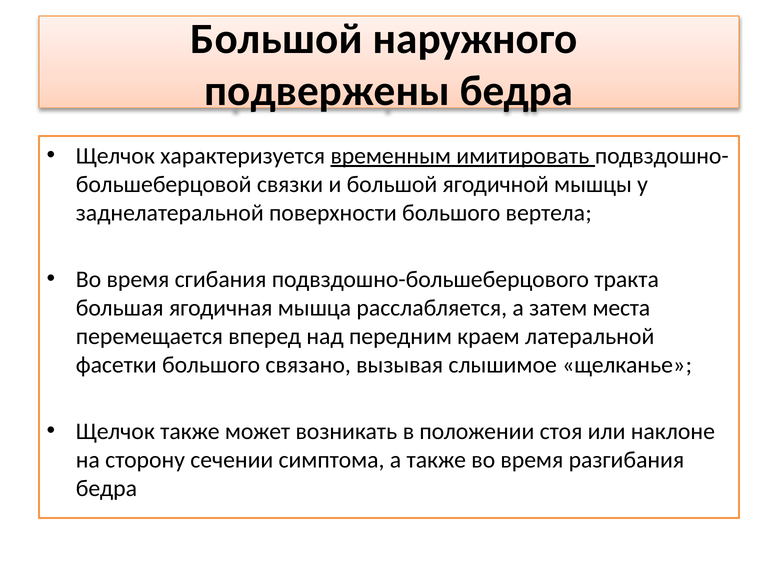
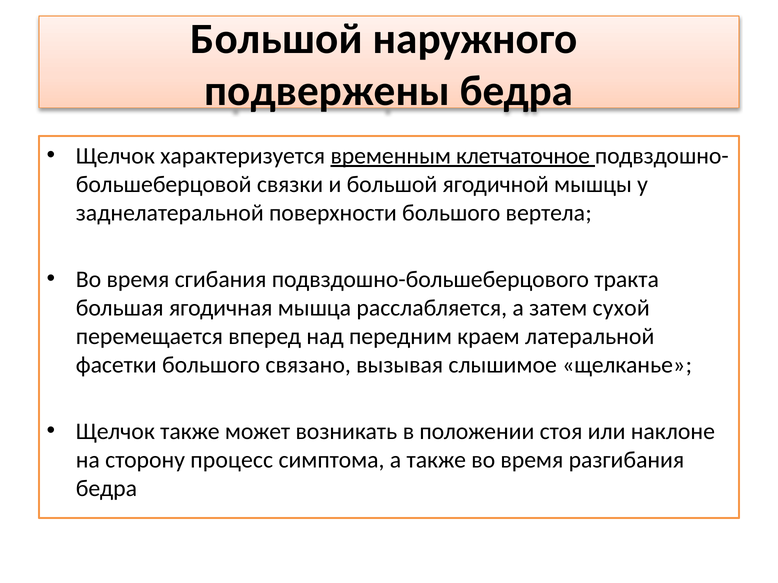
имитировать: имитировать -> клетчаточное (523, 156)
места: места -> сухой (621, 308)
сечении: сечении -> процесс (232, 460)
